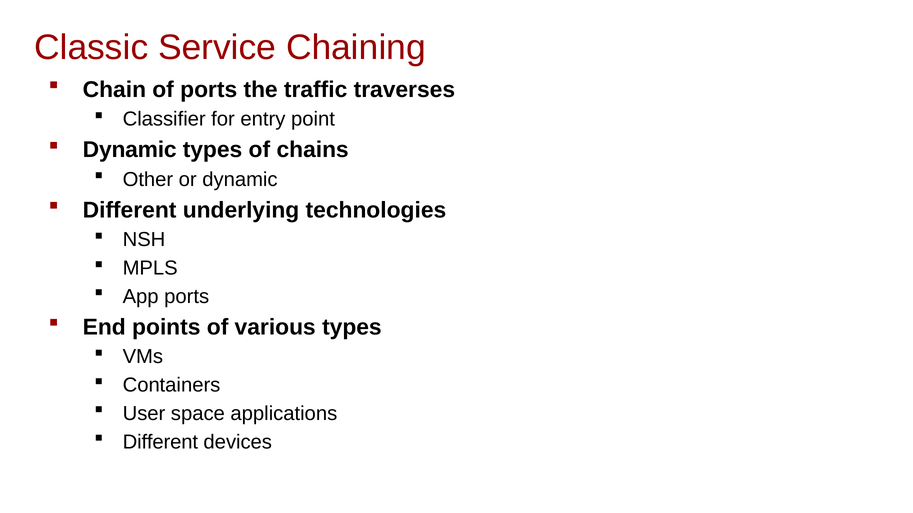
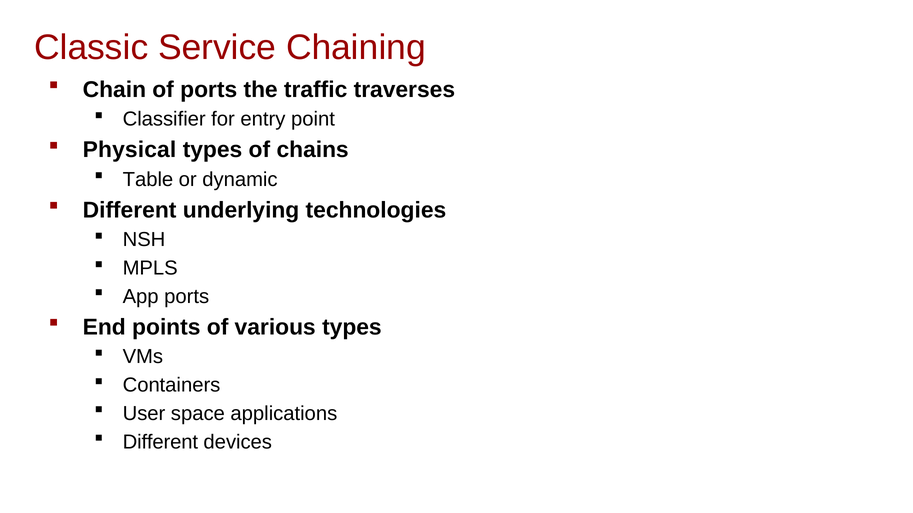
Dynamic: Dynamic -> Physical (130, 150)
Other: Other -> Table (148, 180)
